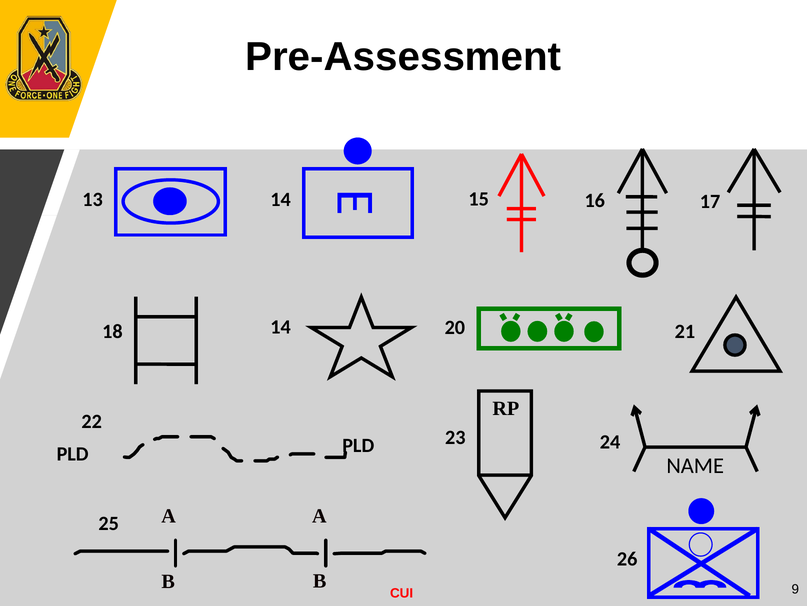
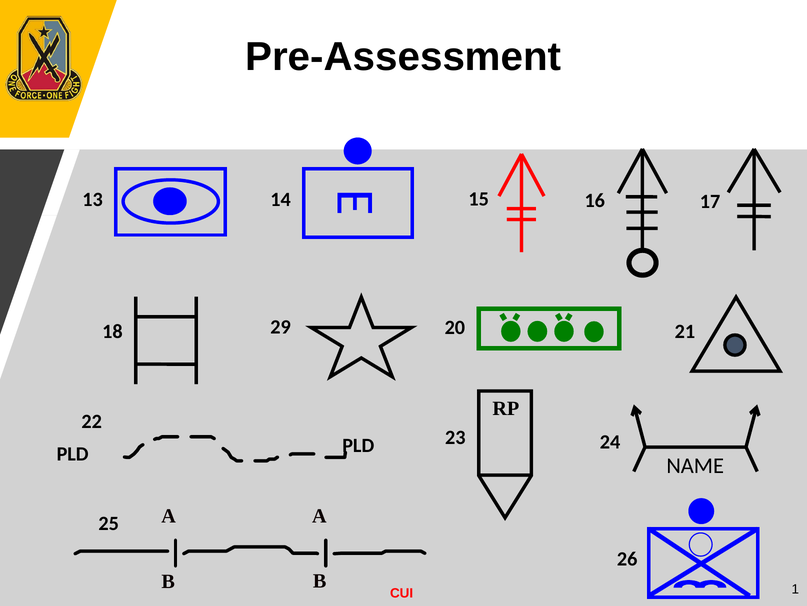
18 14: 14 -> 29 (281, 327)
9: 9 -> 1 (795, 589)
